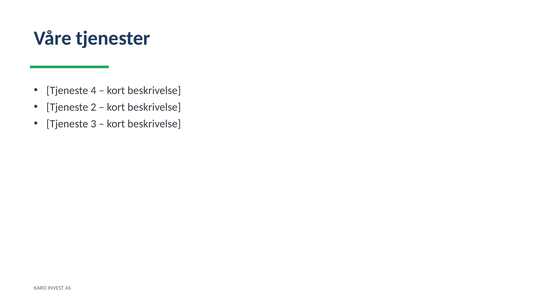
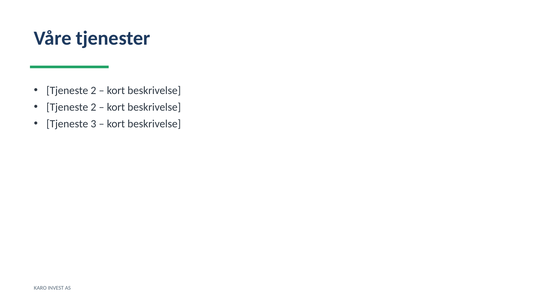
4: 4 -> 2 (93, 90)
